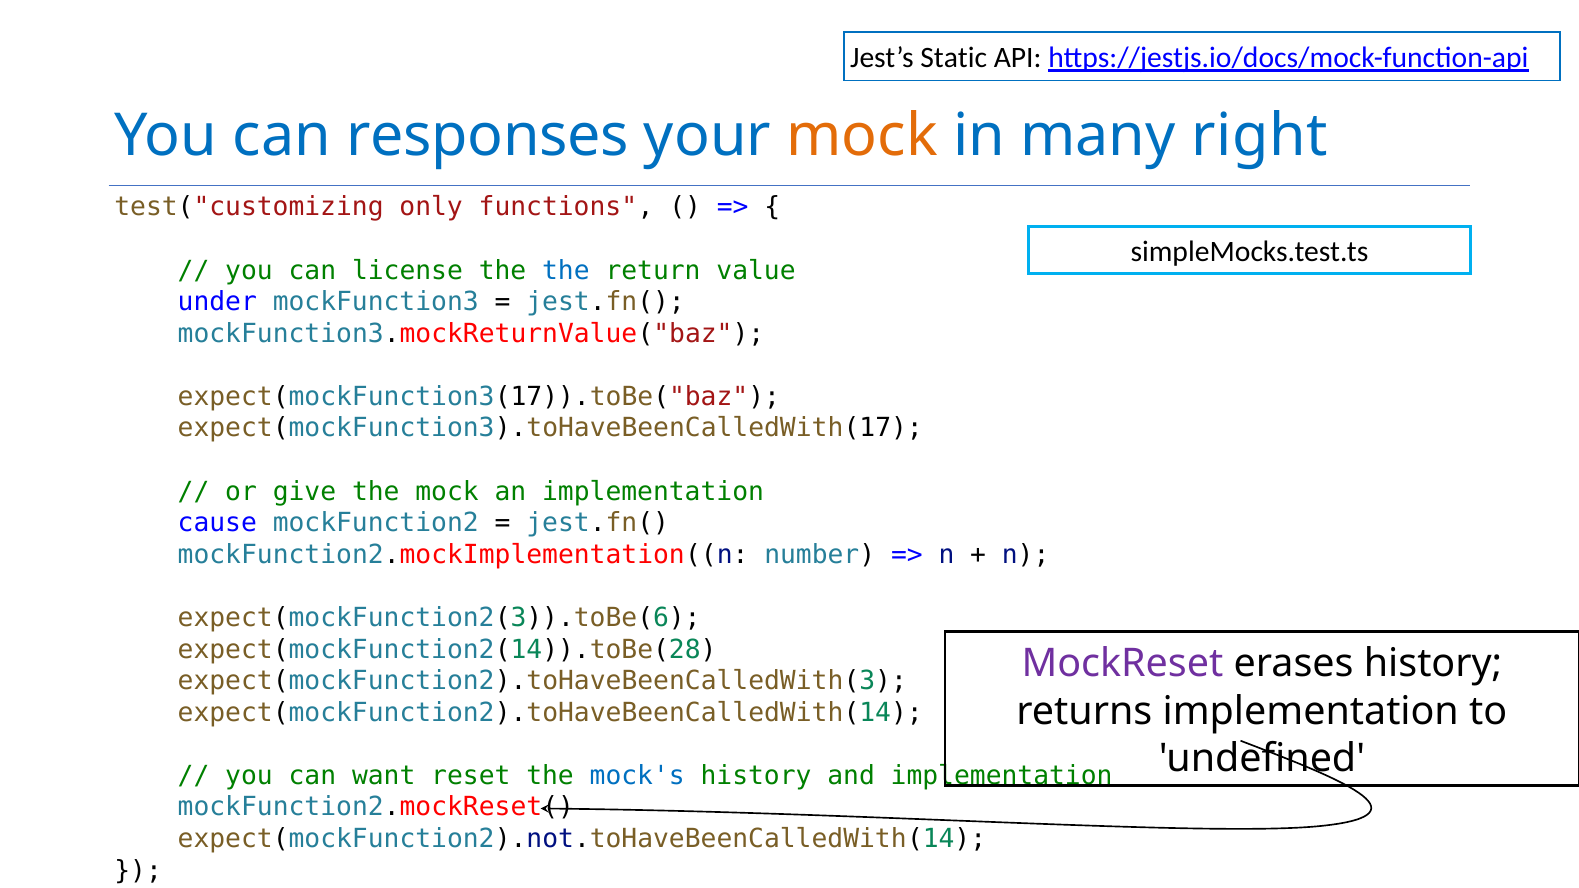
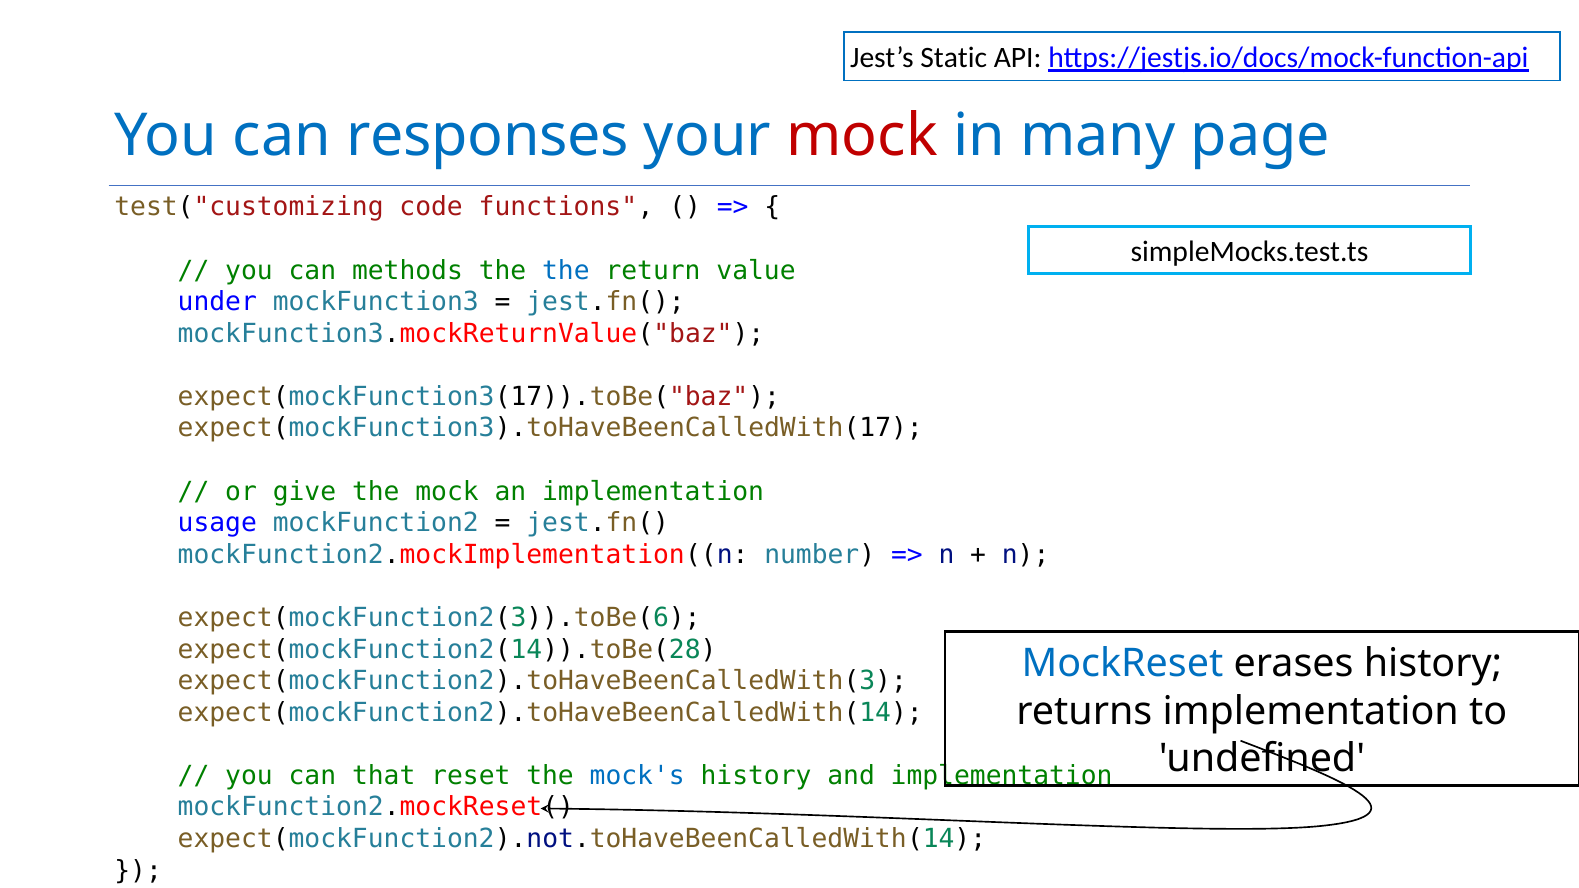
mock colour: orange -> red (862, 136)
right: right -> page (1260, 136)
only: only -> code (431, 207)
license: license -> methods (407, 270)
cause: cause -> usage (217, 523)
MockReset colour: purple -> blue (1122, 664)
want: want -> that (384, 776)
